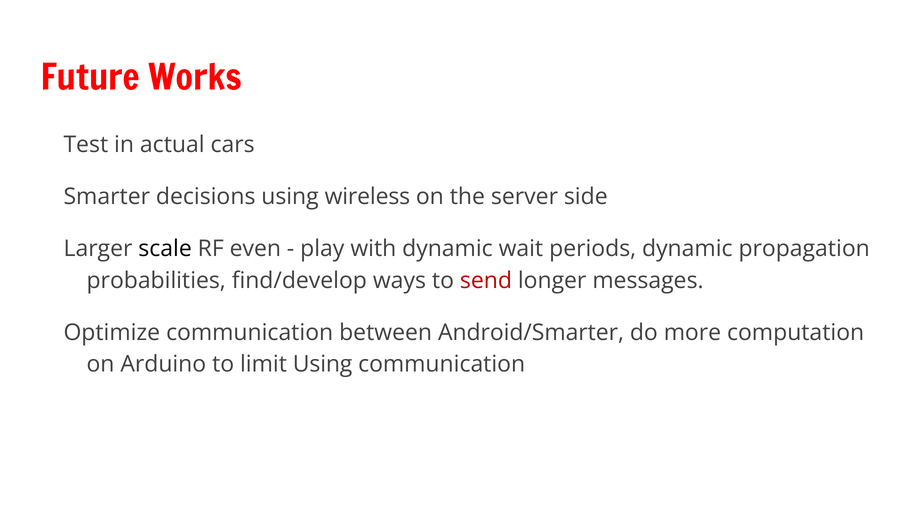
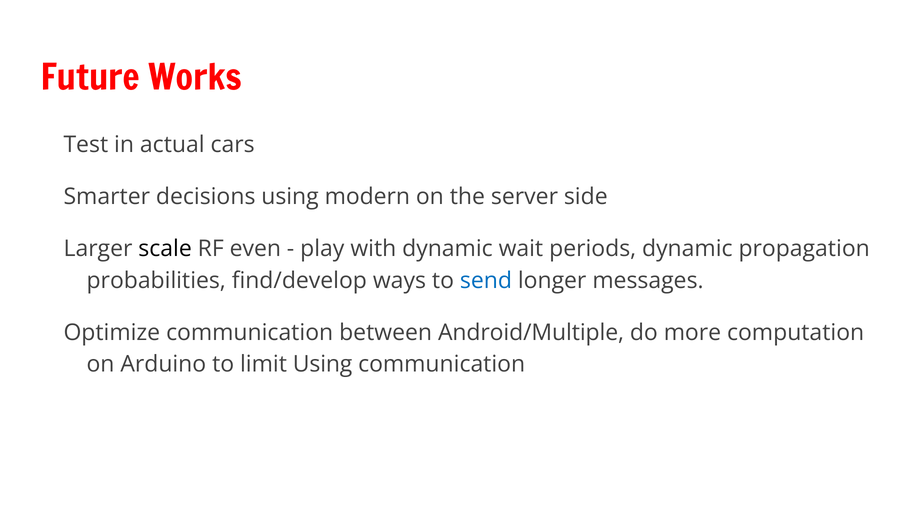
wireless: wireless -> modern (367, 197)
send colour: red -> blue (486, 281)
Android/Smarter: Android/Smarter -> Android/Multiple (531, 333)
